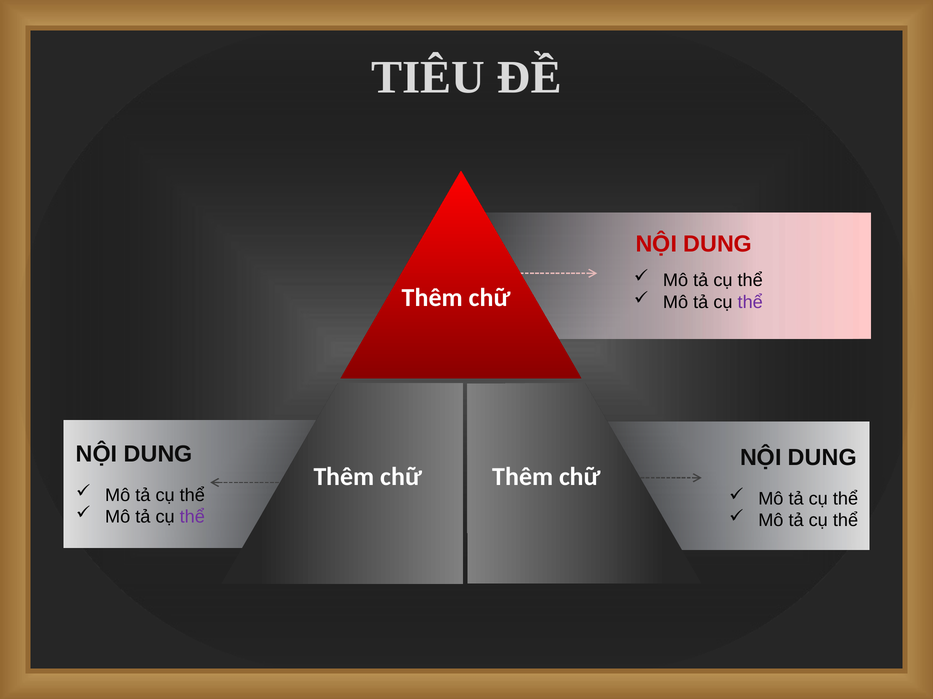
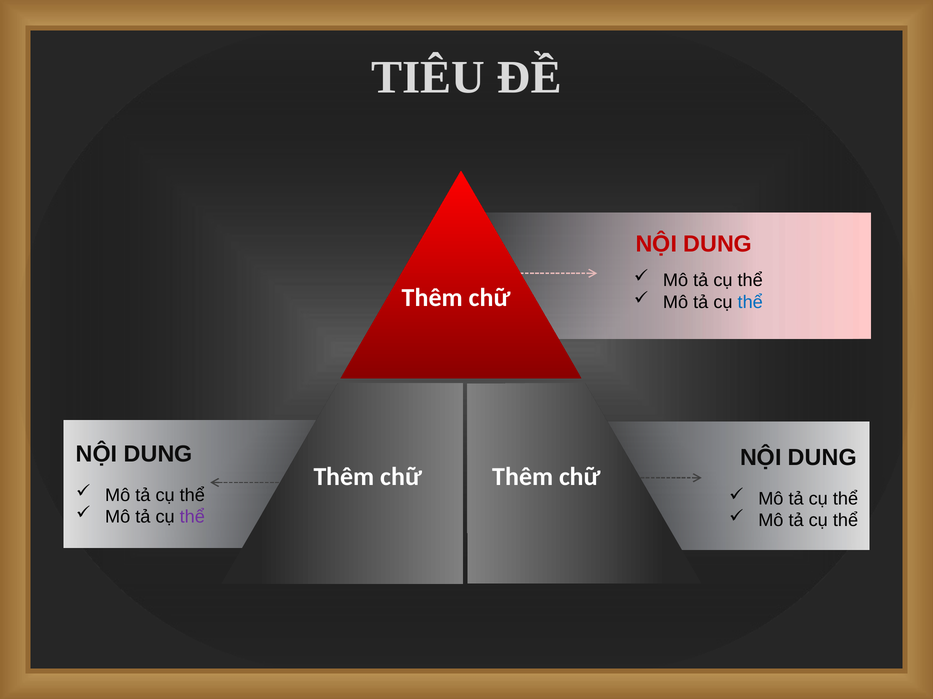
thể colour: purple -> blue (750, 303)
